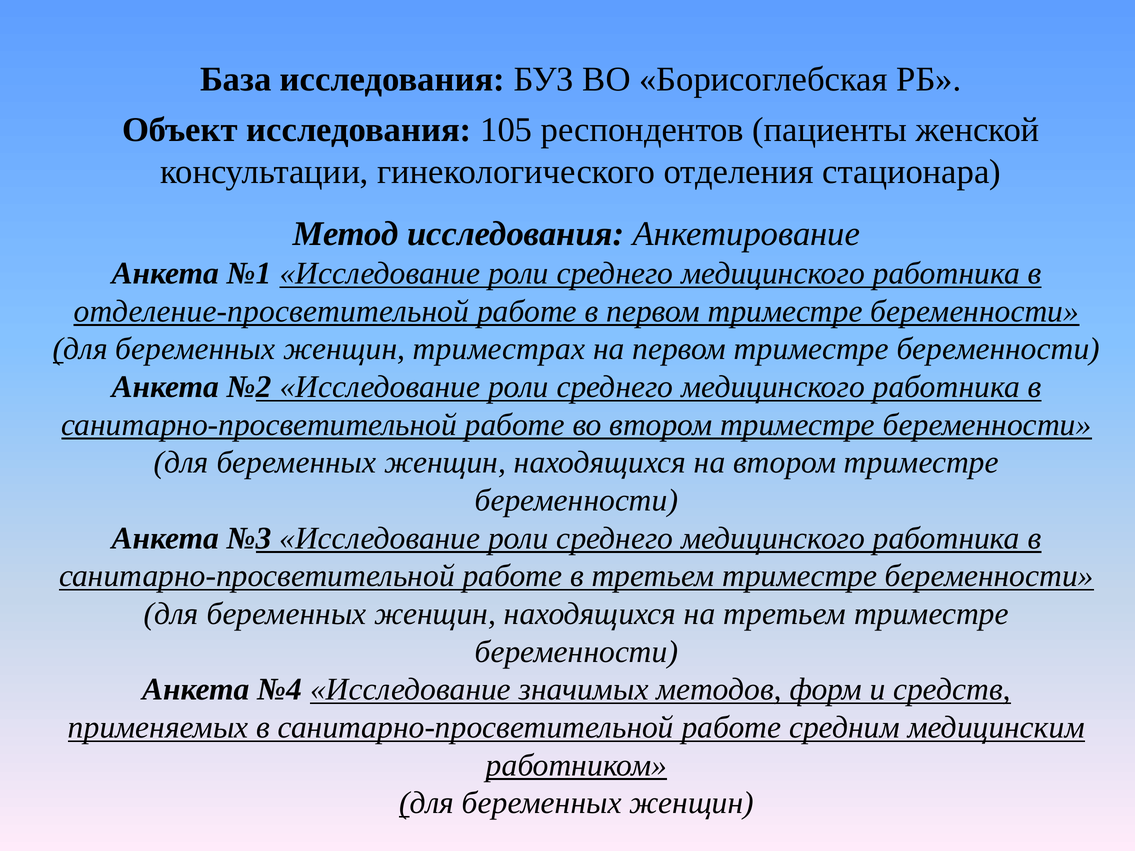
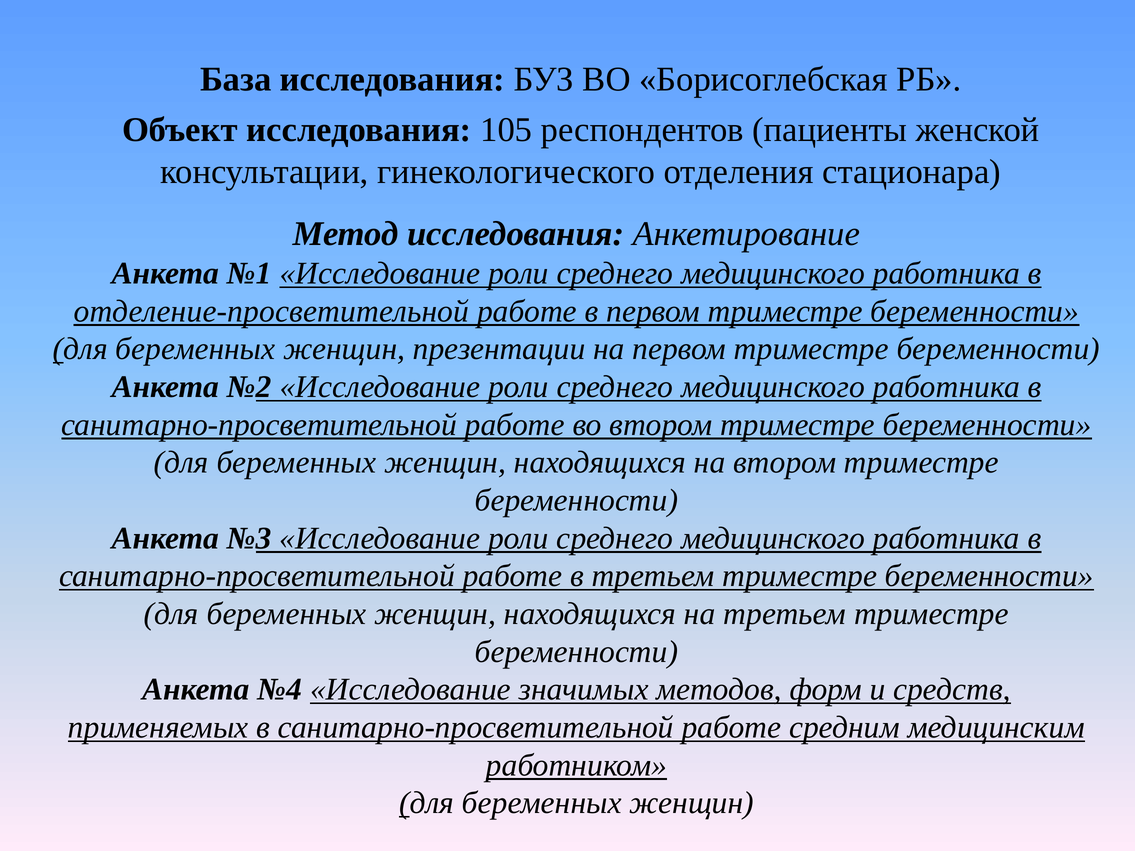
триместрах: триместрах -> презентации (499, 349)
